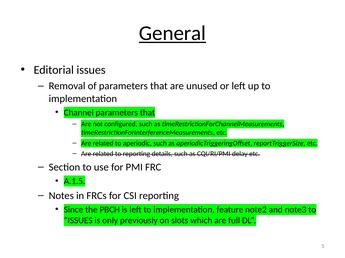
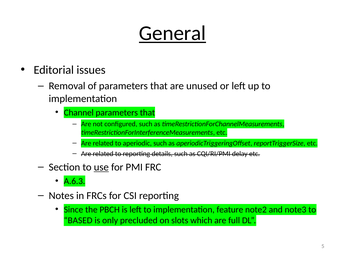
use underline: none -> present (101, 168)
A.1.5: A.1.5 -> A.6.3 (74, 182)
ISSUES: ISSUES -> BASED (78, 221)
previously: previously -> precluded (139, 221)
